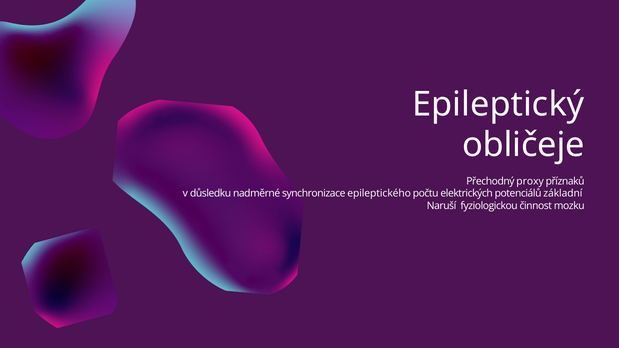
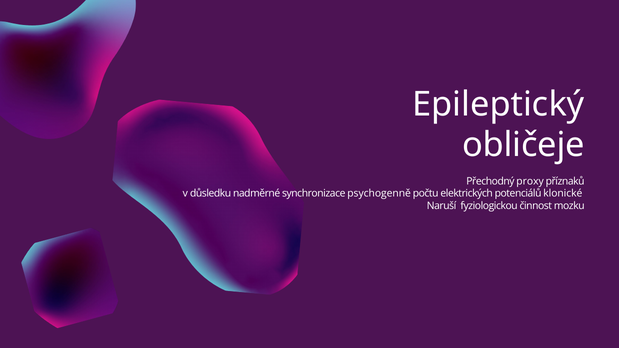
epileptického: epileptického -> psychogenně (379, 194)
základní: základní -> klonické (563, 194)
